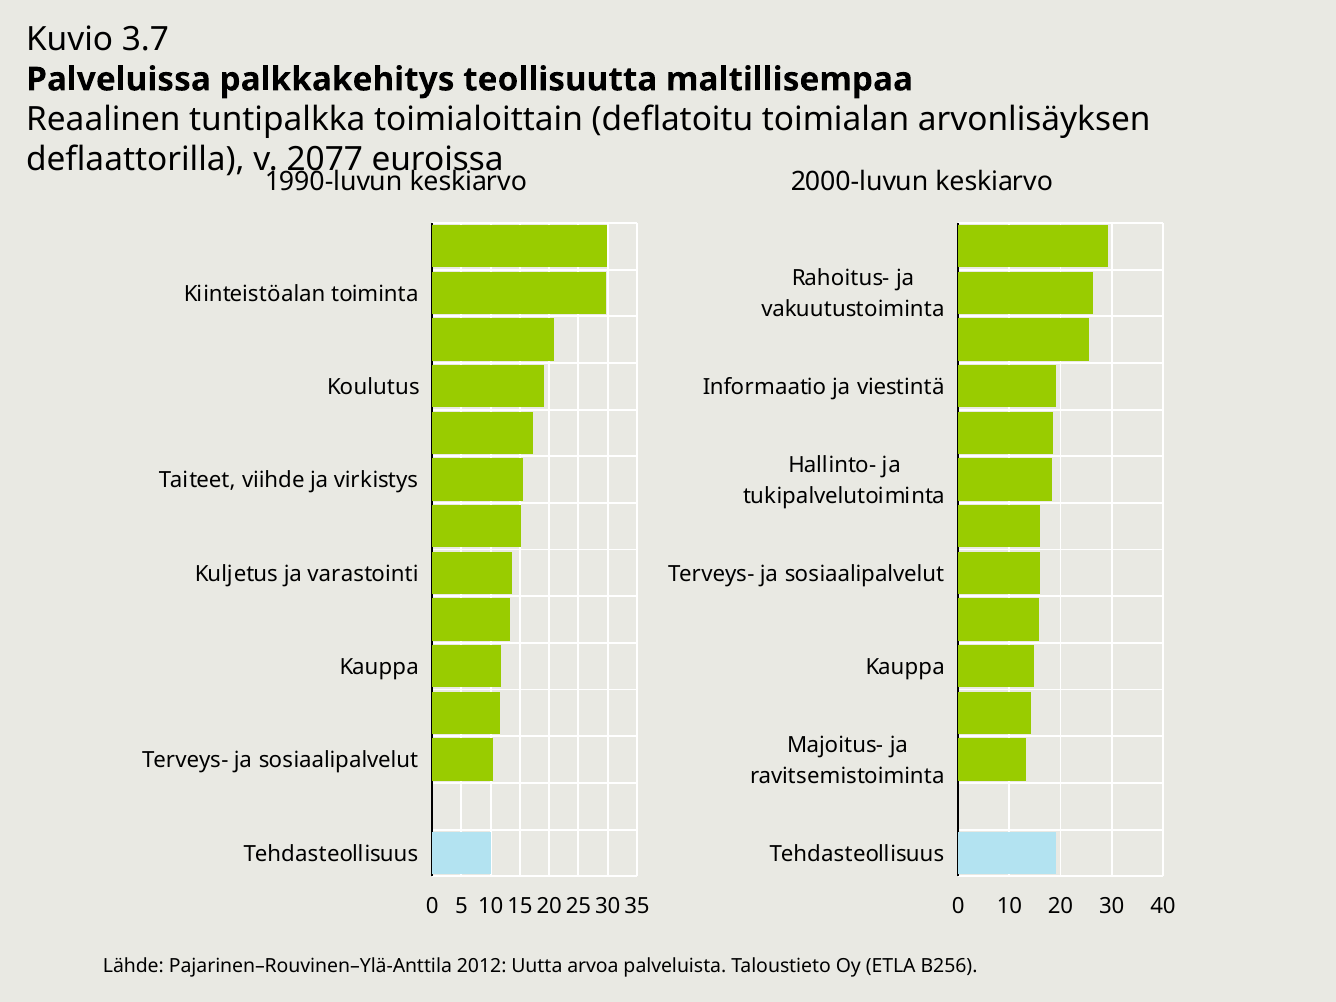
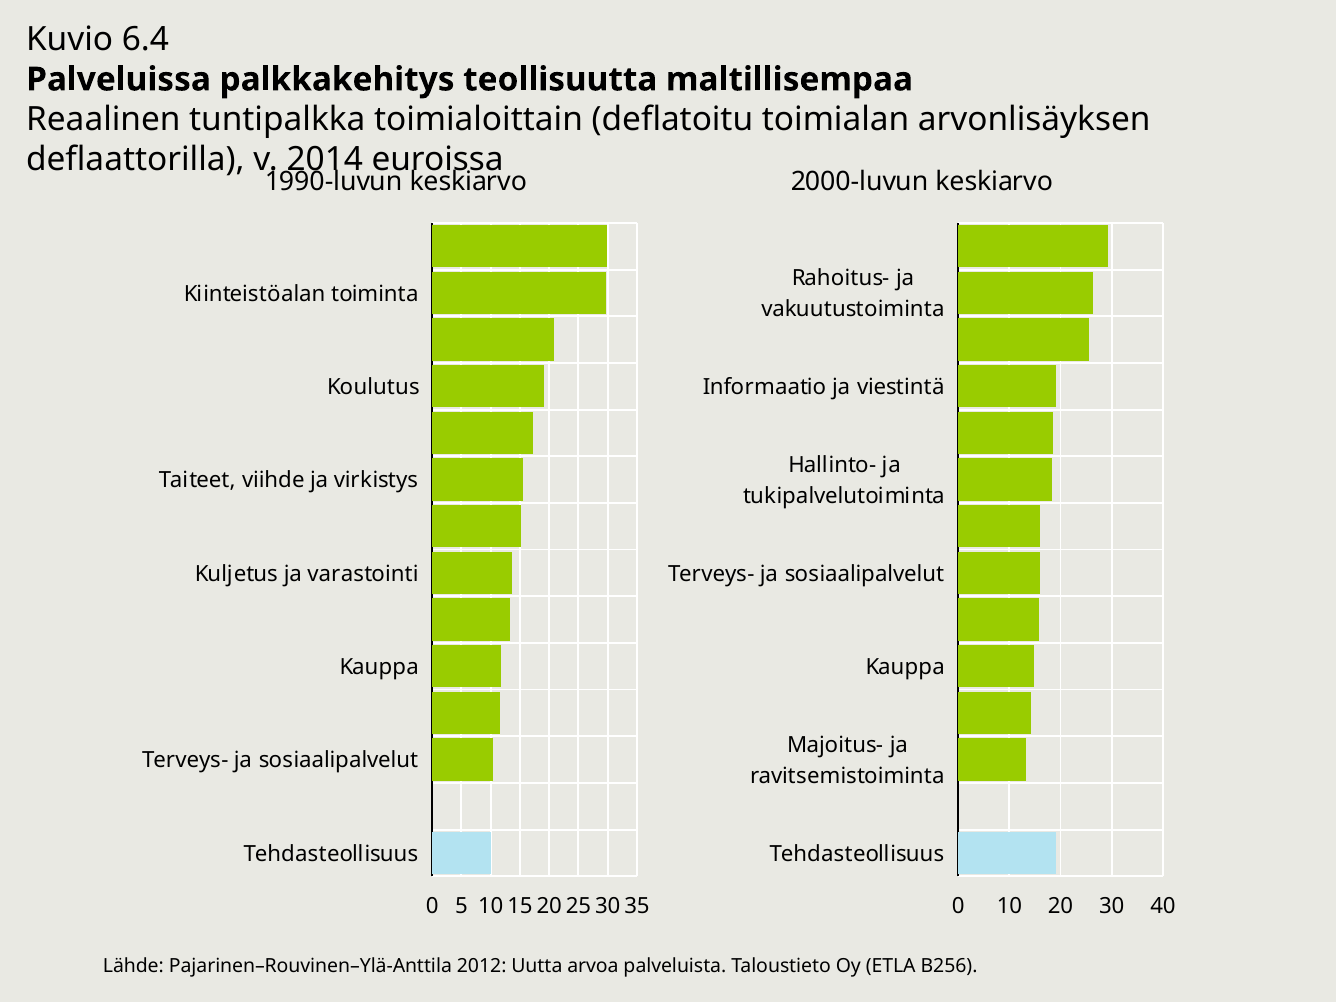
3.7: 3.7 -> 6.4 (145, 39)
2077: 2077 -> 2014 (325, 160)
